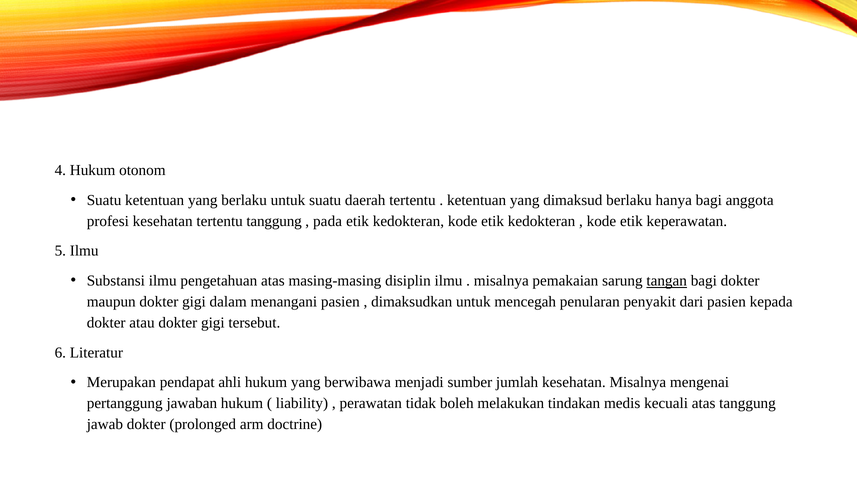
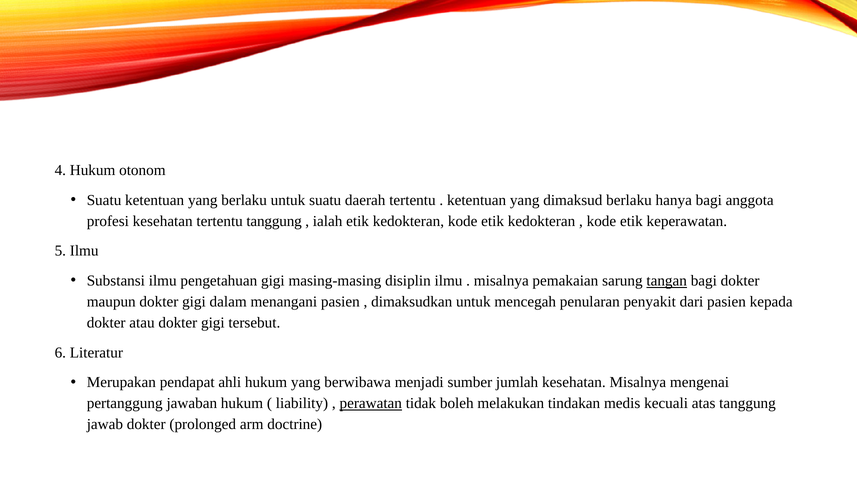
pada: pada -> ialah (328, 221)
pengetahuan atas: atas -> gigi (273, 281)
perawatan underline: none -> present (371, 403)
